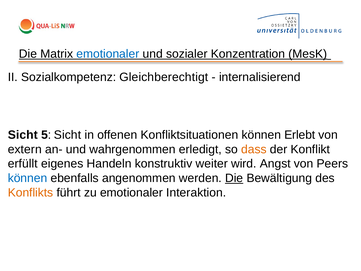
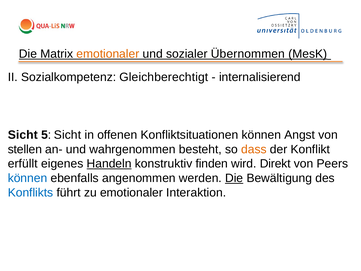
emotionaler colour: blue -> orange (108, 54)
Konzentration: Konzentration -> Übernommen (248, 54)
Erlebt: Erlebt -> Angst (300, 135)
extern: extern -> stellen (25, 149)
erledigt: erledigt -> besteht (200, 149)
Handeln underline: none -> present (109, 164)
weiter: weiter -> finden (212, 164)
Angst: Angst -> Direkt (275, 164)
Konflikts colour: orange -> blue (31, 192)
